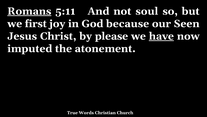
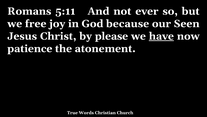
Romans underline: present -> none (29, 11)
soul: soul -> ever (147, 11)
first: first -> free (36, 24)
imputed: imputed -> patience (30, 48)
